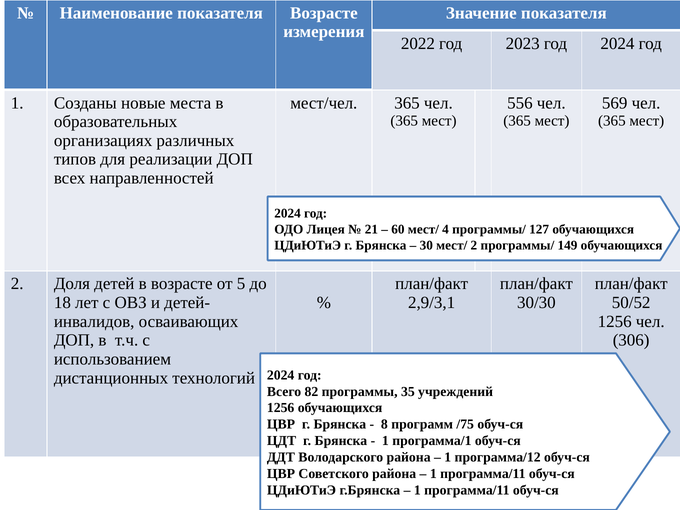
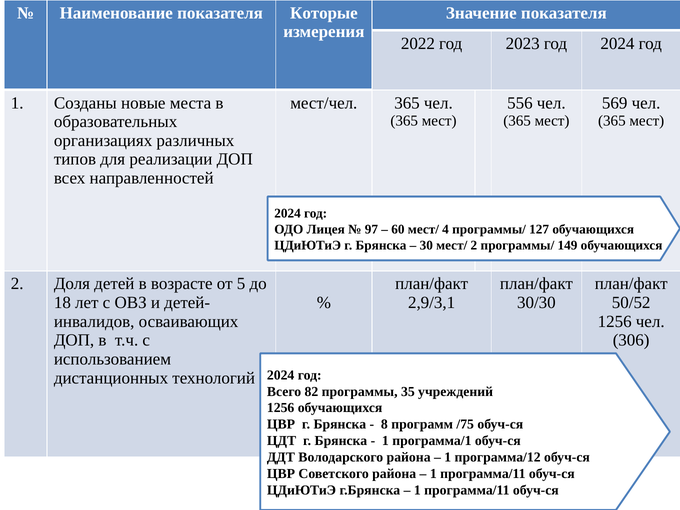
показателя Возрасте: Возрасте -> Которые (324, 13)
21: 21 -> 97 (371, 229)
